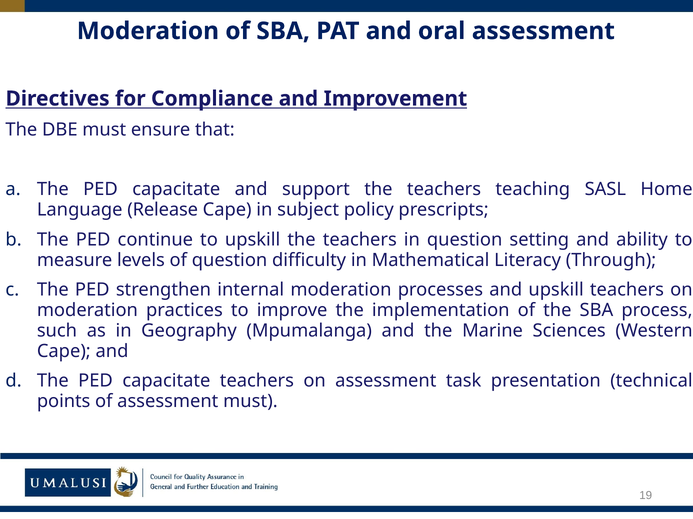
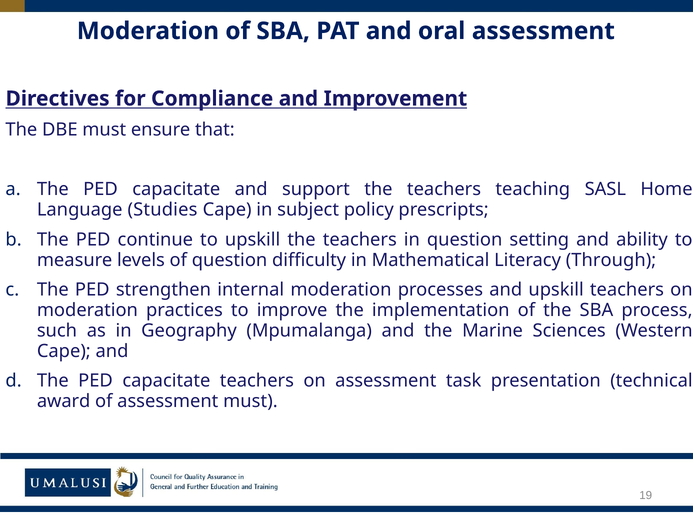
Release: Release -> Studies (162, 210)
points: points -> award (64, 402)
